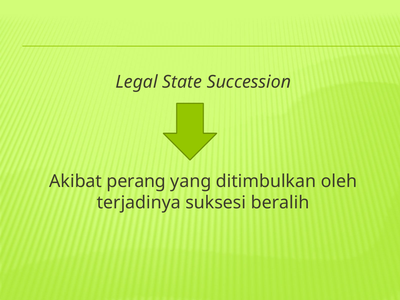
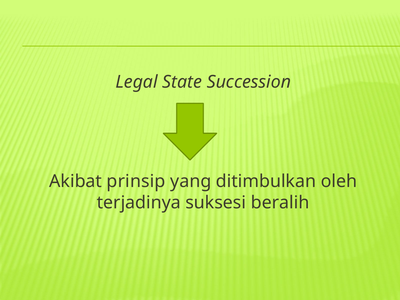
perang: perang -> prinsip (136, 181)
